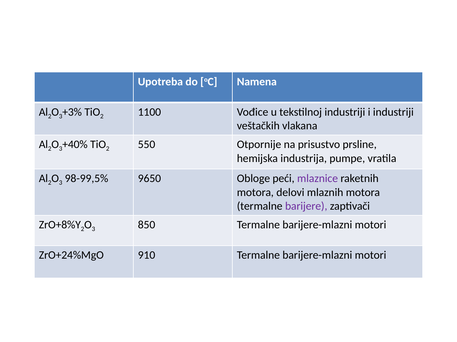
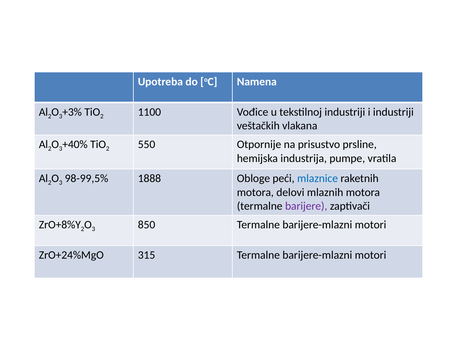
9650: 9650 -> 1888 (149, 179)
mlaznice colour: purple -> blue (318, 179)
910: 910 -> 315 (147, 256)
